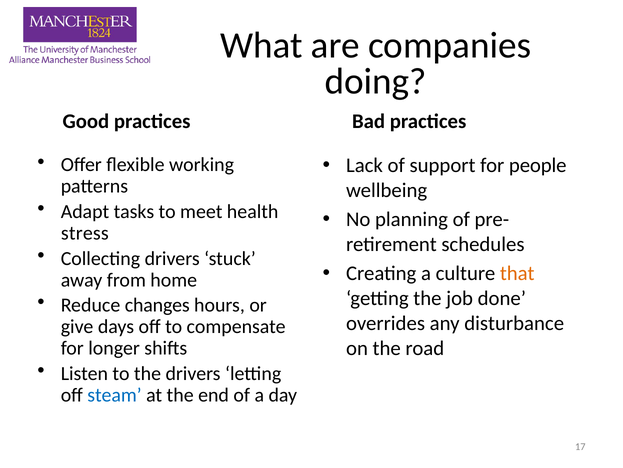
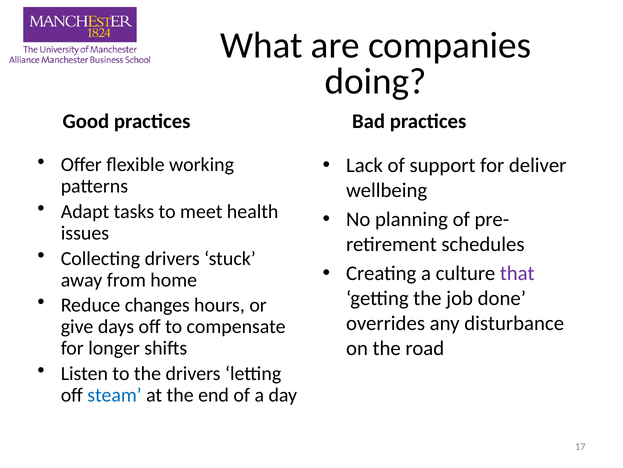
people: people -> deliver (538, 165)
stress: stress -> issues (85, 233)
that colour: orange -> purple (517, 273)
